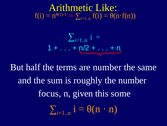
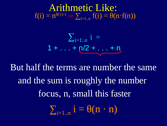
given: given -> small (83, 93)
some: some -> faster (121, 93)
